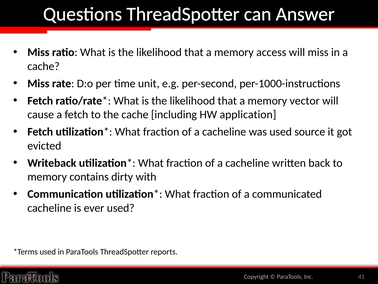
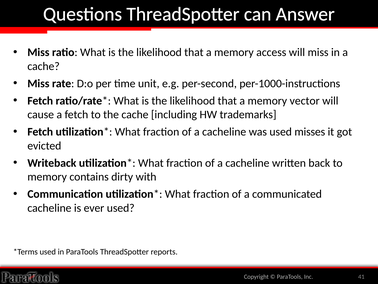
application: application -> trademarks (248, 114)
source: source -> misses (310, 132)
